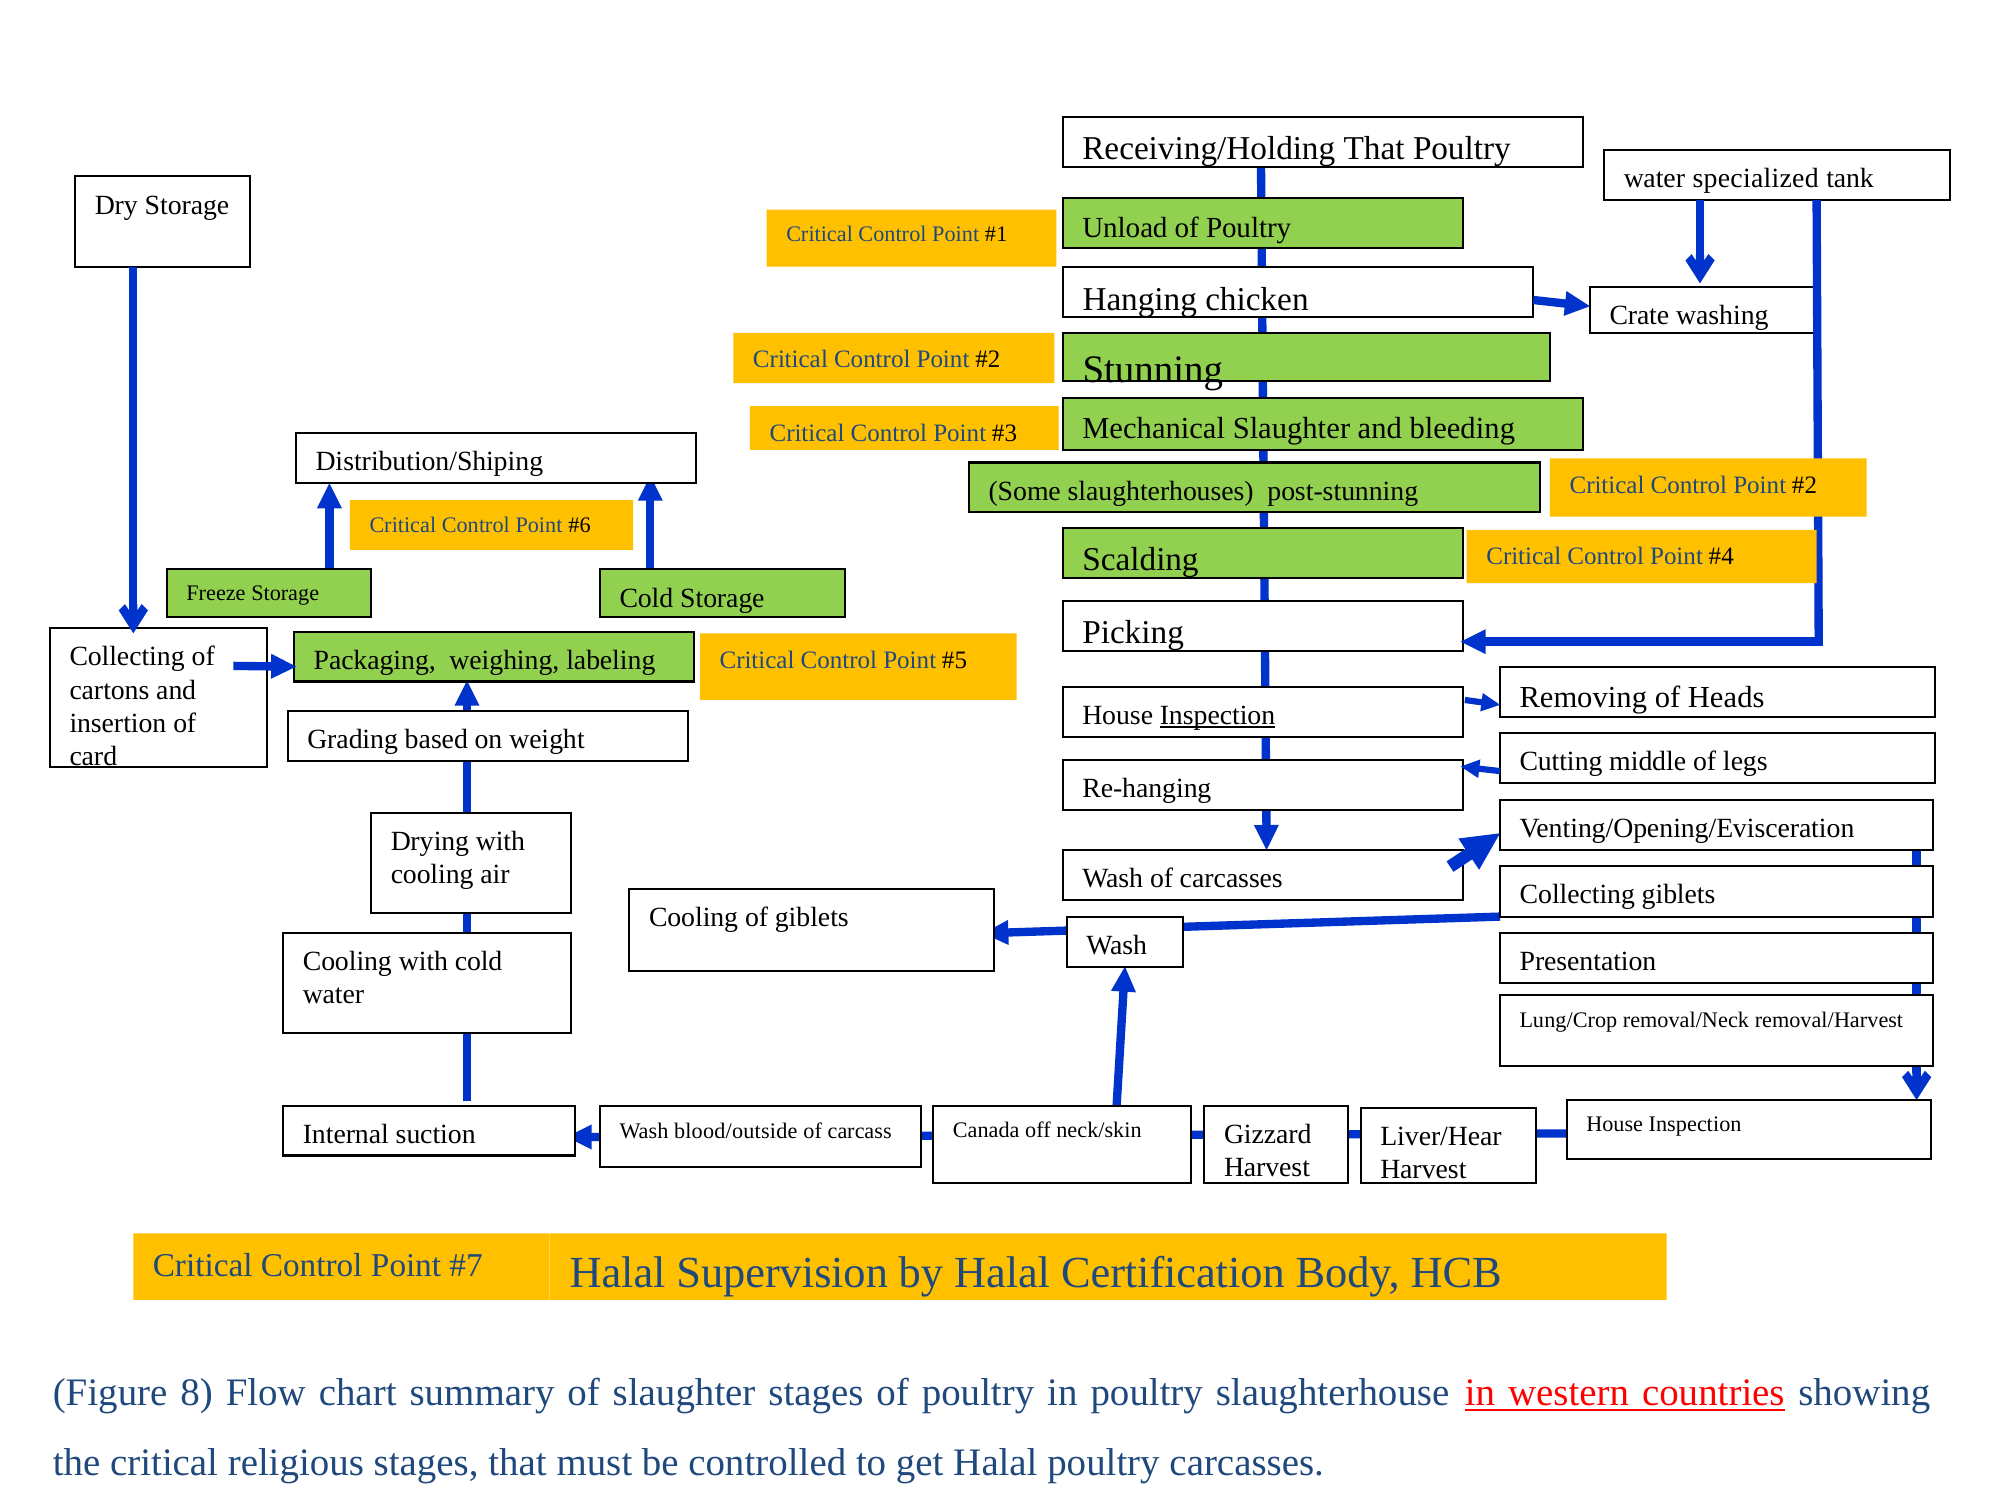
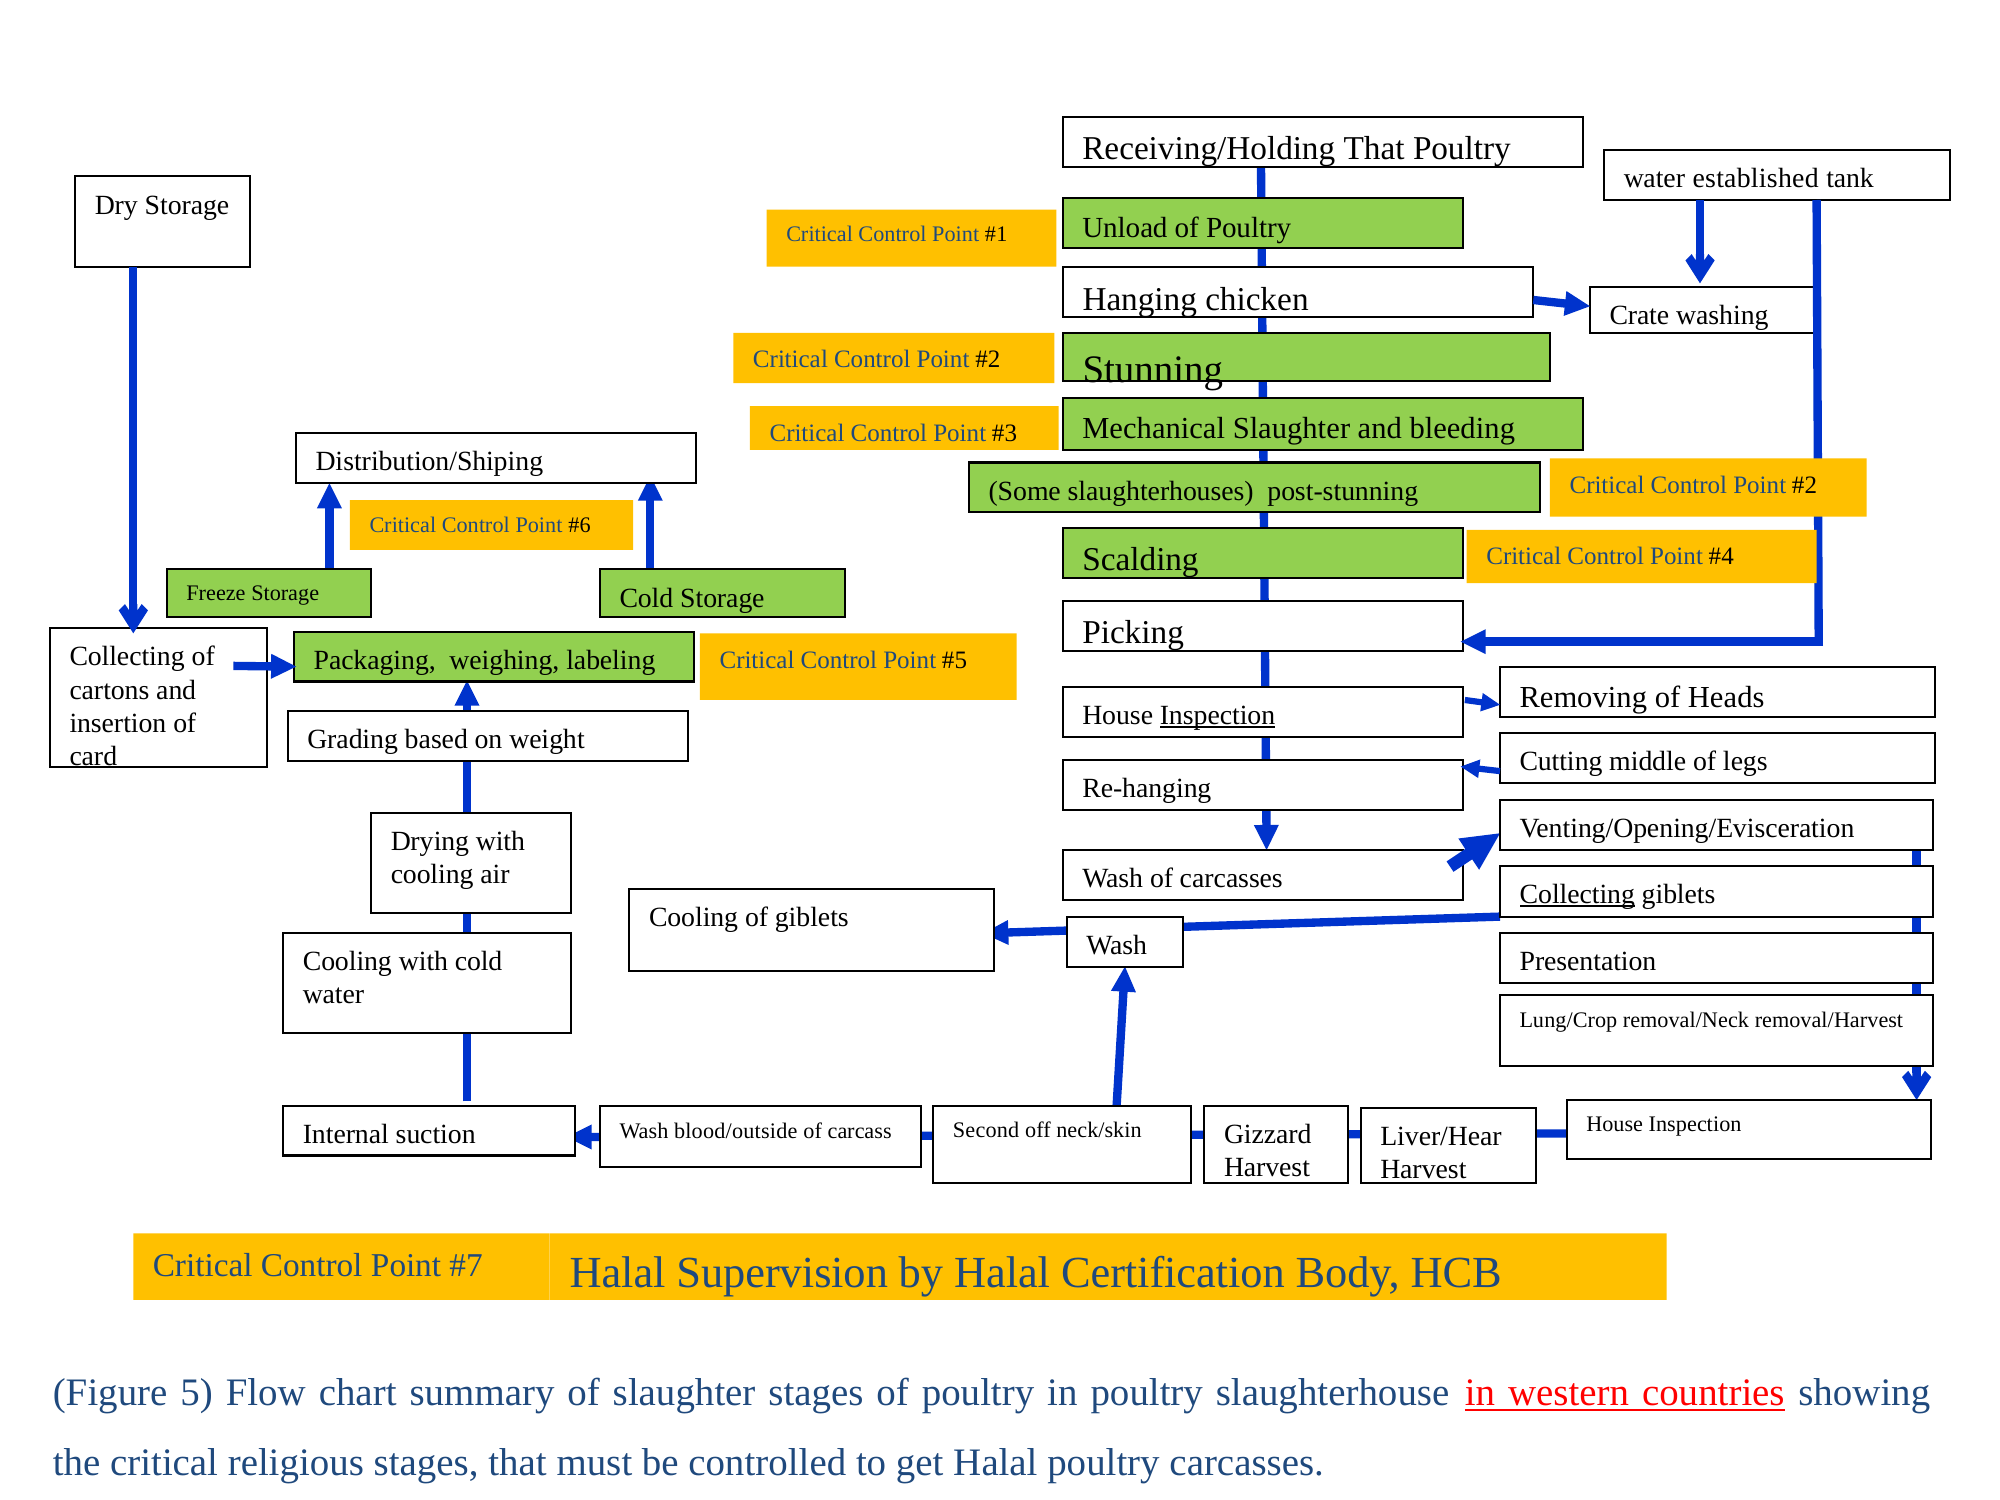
specialized: specialized -> established (1756, 178)
Collecting underline: none -> present (1577, 894)
Canada: Canada -> Second (986, 1131)
8: 8 -> 5 (197, 1393)
